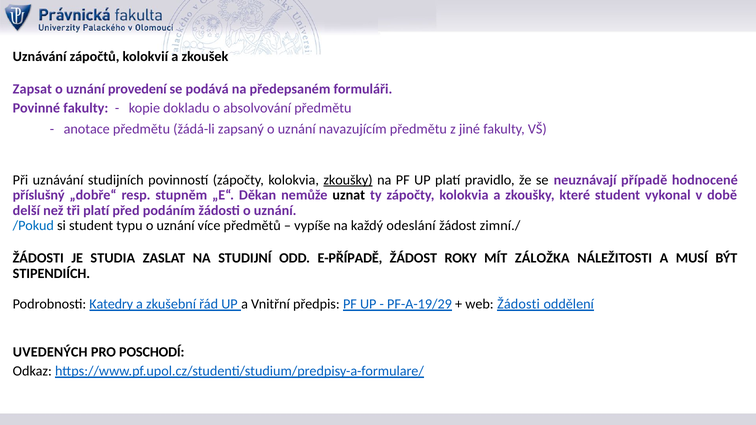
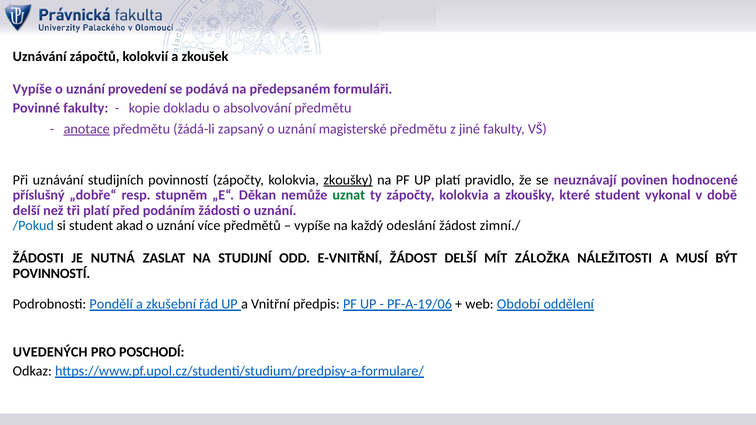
Zapsat: Zapsat -> Vypíše (32, 89)
anotace underline: none -> present (87, 129)
navazujícím: navazujícím -> magisterské (353, 129)
případě: případě -> povinen (644, 180)
uznat colour: black -> green (349, 195)
typu: typu -> akad (130, 226)
STUDIA: STUDIA -> NUTNÁ (113, 258)
E-PŘÍPADĚ: E-PŘÍPADĚ -> E-VNITŘNÍ (350, 258)
ŽÁDOST ROKY: ROKY -> DELŠÍ (461, 258)
STIPENDIÍCH: STIPENDIÍCH -> POVINNOSTÍ (51, 274)
Katedry: Katedry -> Pondělí (111, 304)
PF-A-19/29: PF-A-19/29 -> PF-A-19/06 (419, 304)
web Žádosti: Žádosti -> Období (518, 304)
